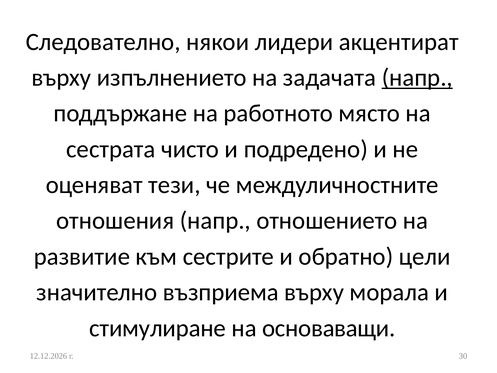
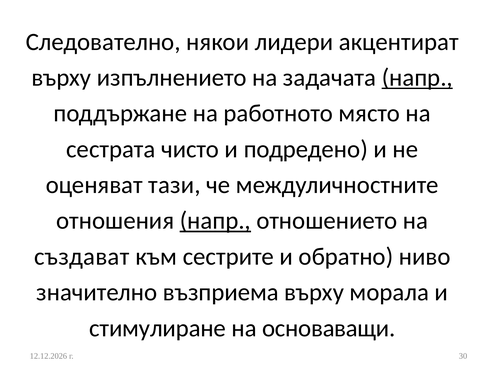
тези: тези -> тази (174, 185)
напр underline: none -> present (215, 221)
развитие: развитие -> създават (82, 256)
цели: цели -> ниво (425, 256)
